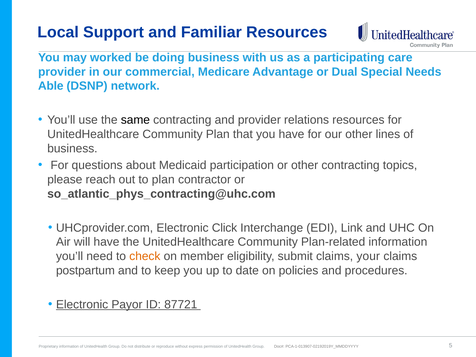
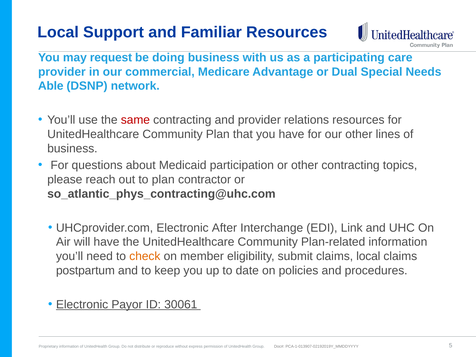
worked: worked -> request (111, 57)
same colour: black -> red (135, 120)
Click: Click -> After (224, 228)
claims your: your -> local (368, 256)
87721: 87721 -> 30061 (181, 304)
